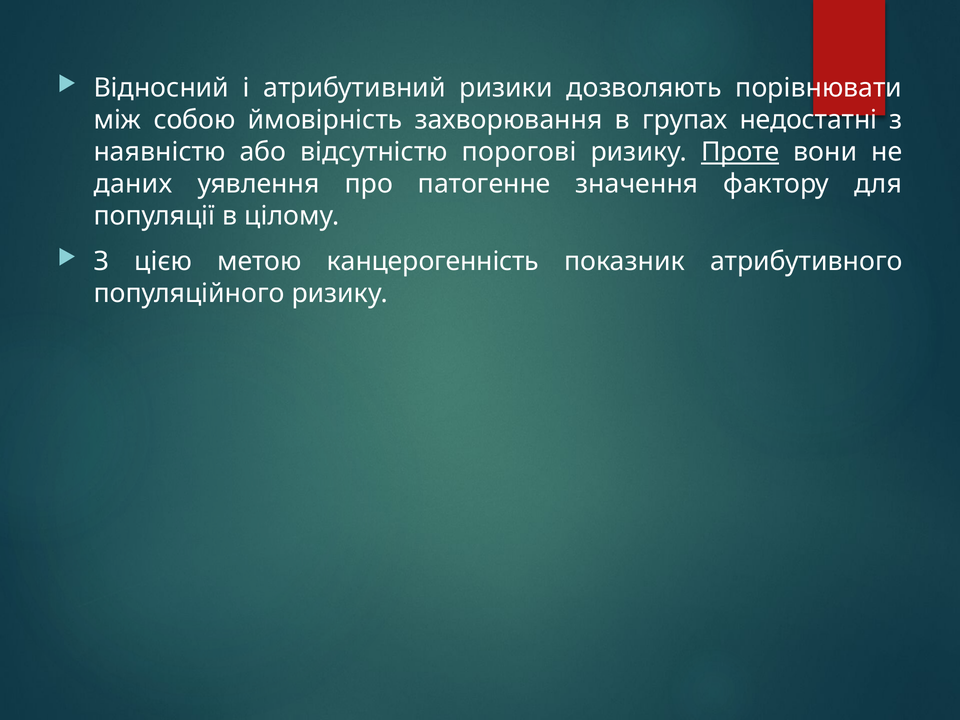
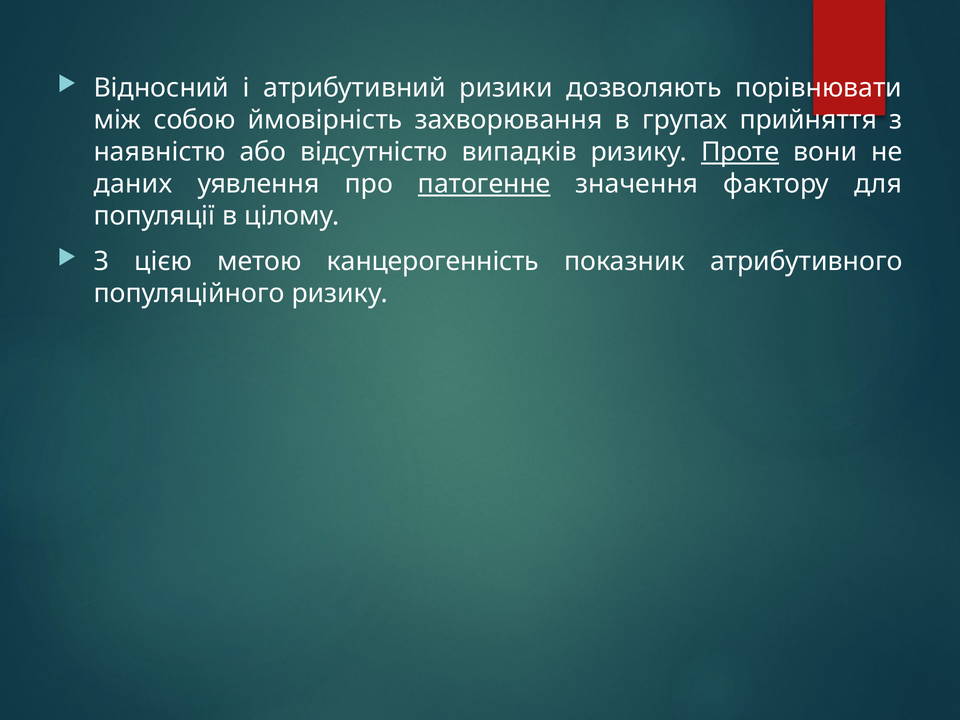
недостатні: недостатні -> прийняття (808, 120)
порогові: порогові -> випадків (519, 152)
патогенне underline: none -> present (484, 184)
